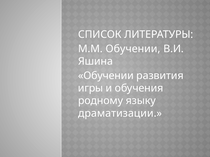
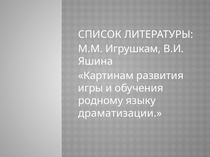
М.М Обучении: Обучении -> Игрушкам (133, 49)
Обучении: Обучении -> Картинам (106, 76)
